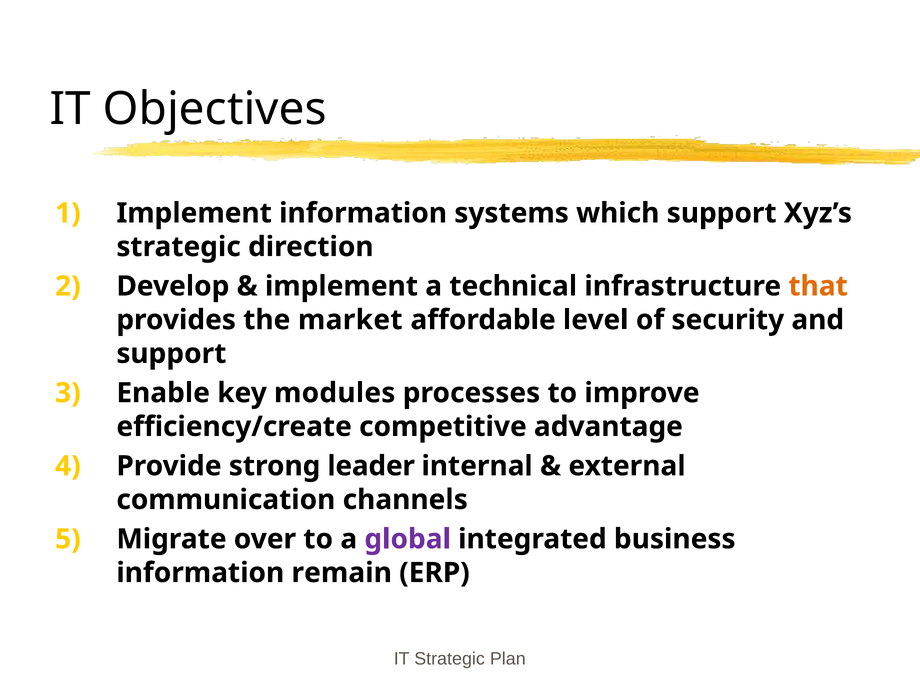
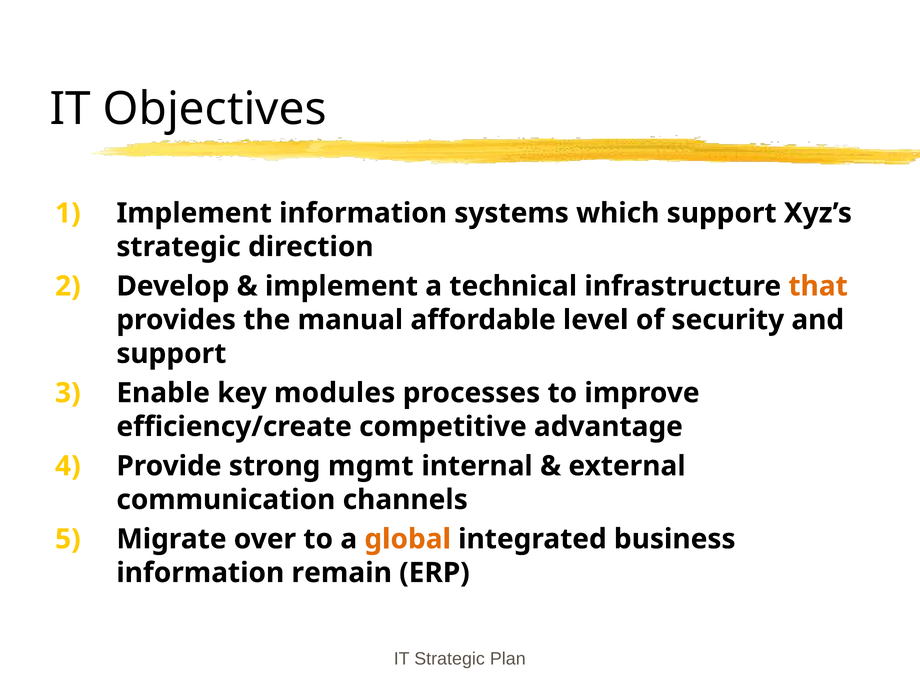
market: market -> manual (350, 320)
leader: leader -> mgmt (371, 466)
global colour: purple -> orange (408, 539)
